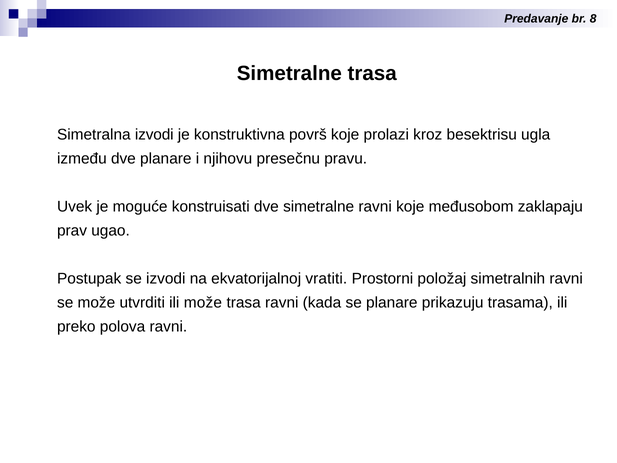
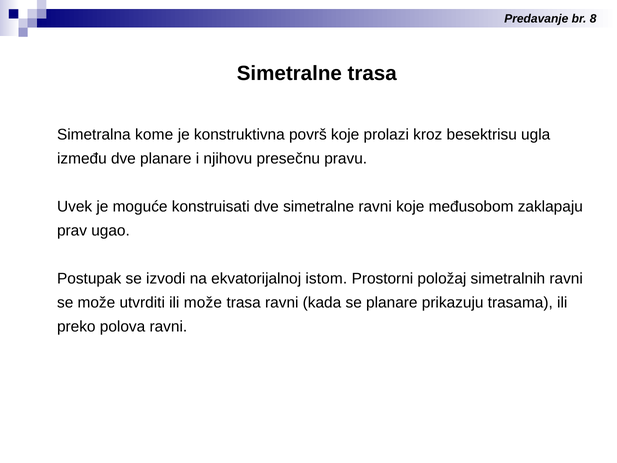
Simetralna izvodi: izvodi -> kome (154, 134)
vratiti: vratiti -> istom (326, 279)
